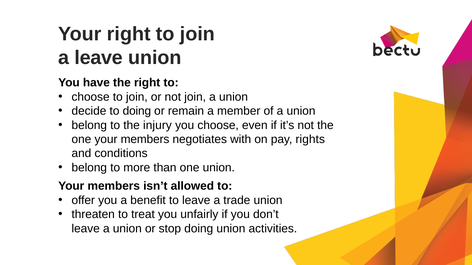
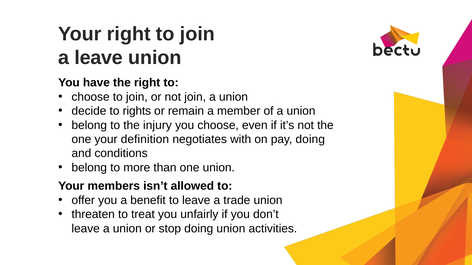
to doing: doing -> rights (137, 111)
one your members: members -> definition (145, 140)
pay rights: rights -> doing (310, 140)
